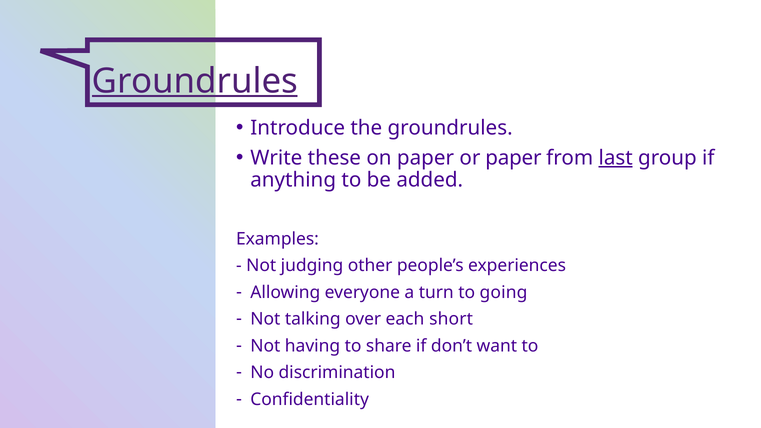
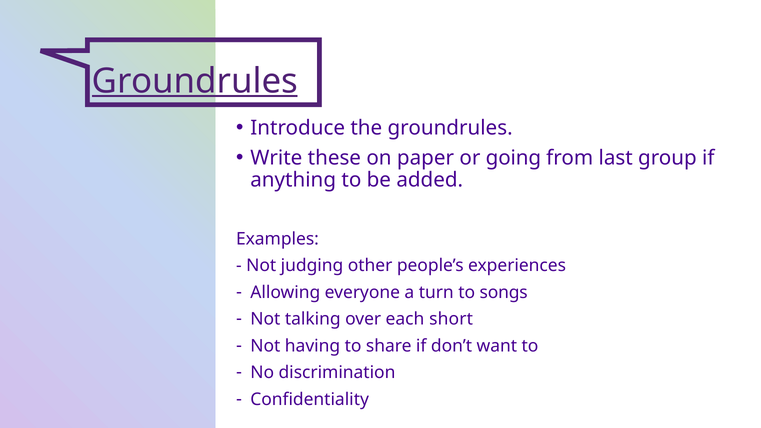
or paper: paper -> going (513, 158)
last underline: present -> none (616, 158)
going: going -> songs (504, 292)
